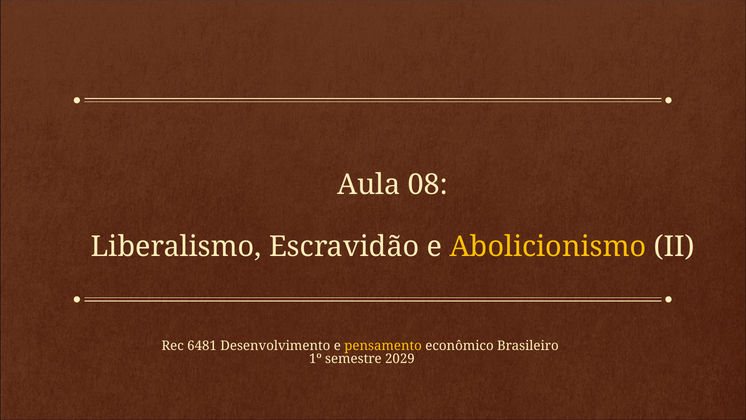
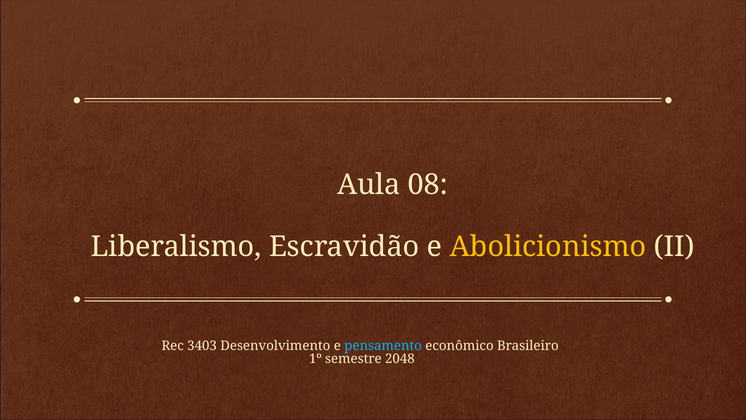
6481: 6481 -> 3403 (202, 346)
pensamento colour: yellow -> light blue (383, 346)
2029: 2029 -> 2048 (400, 359)
